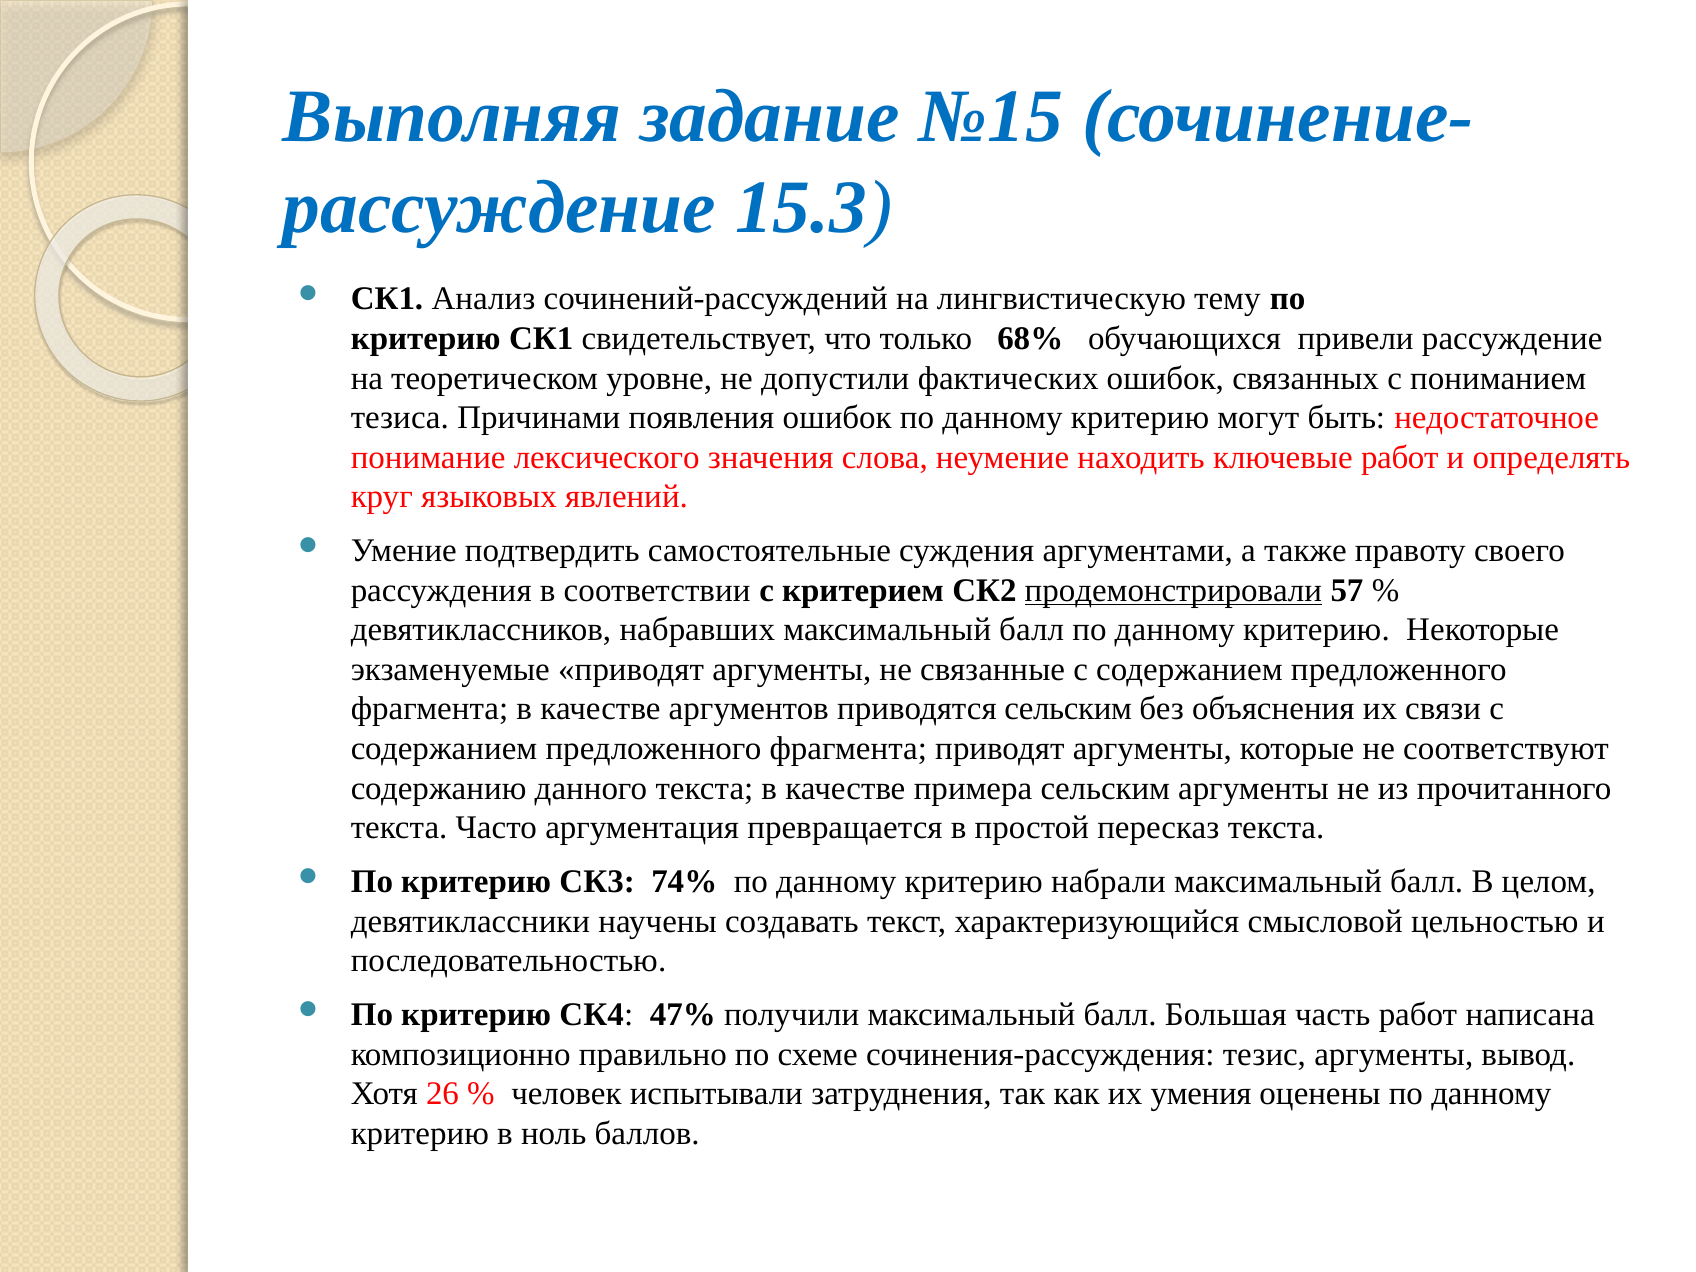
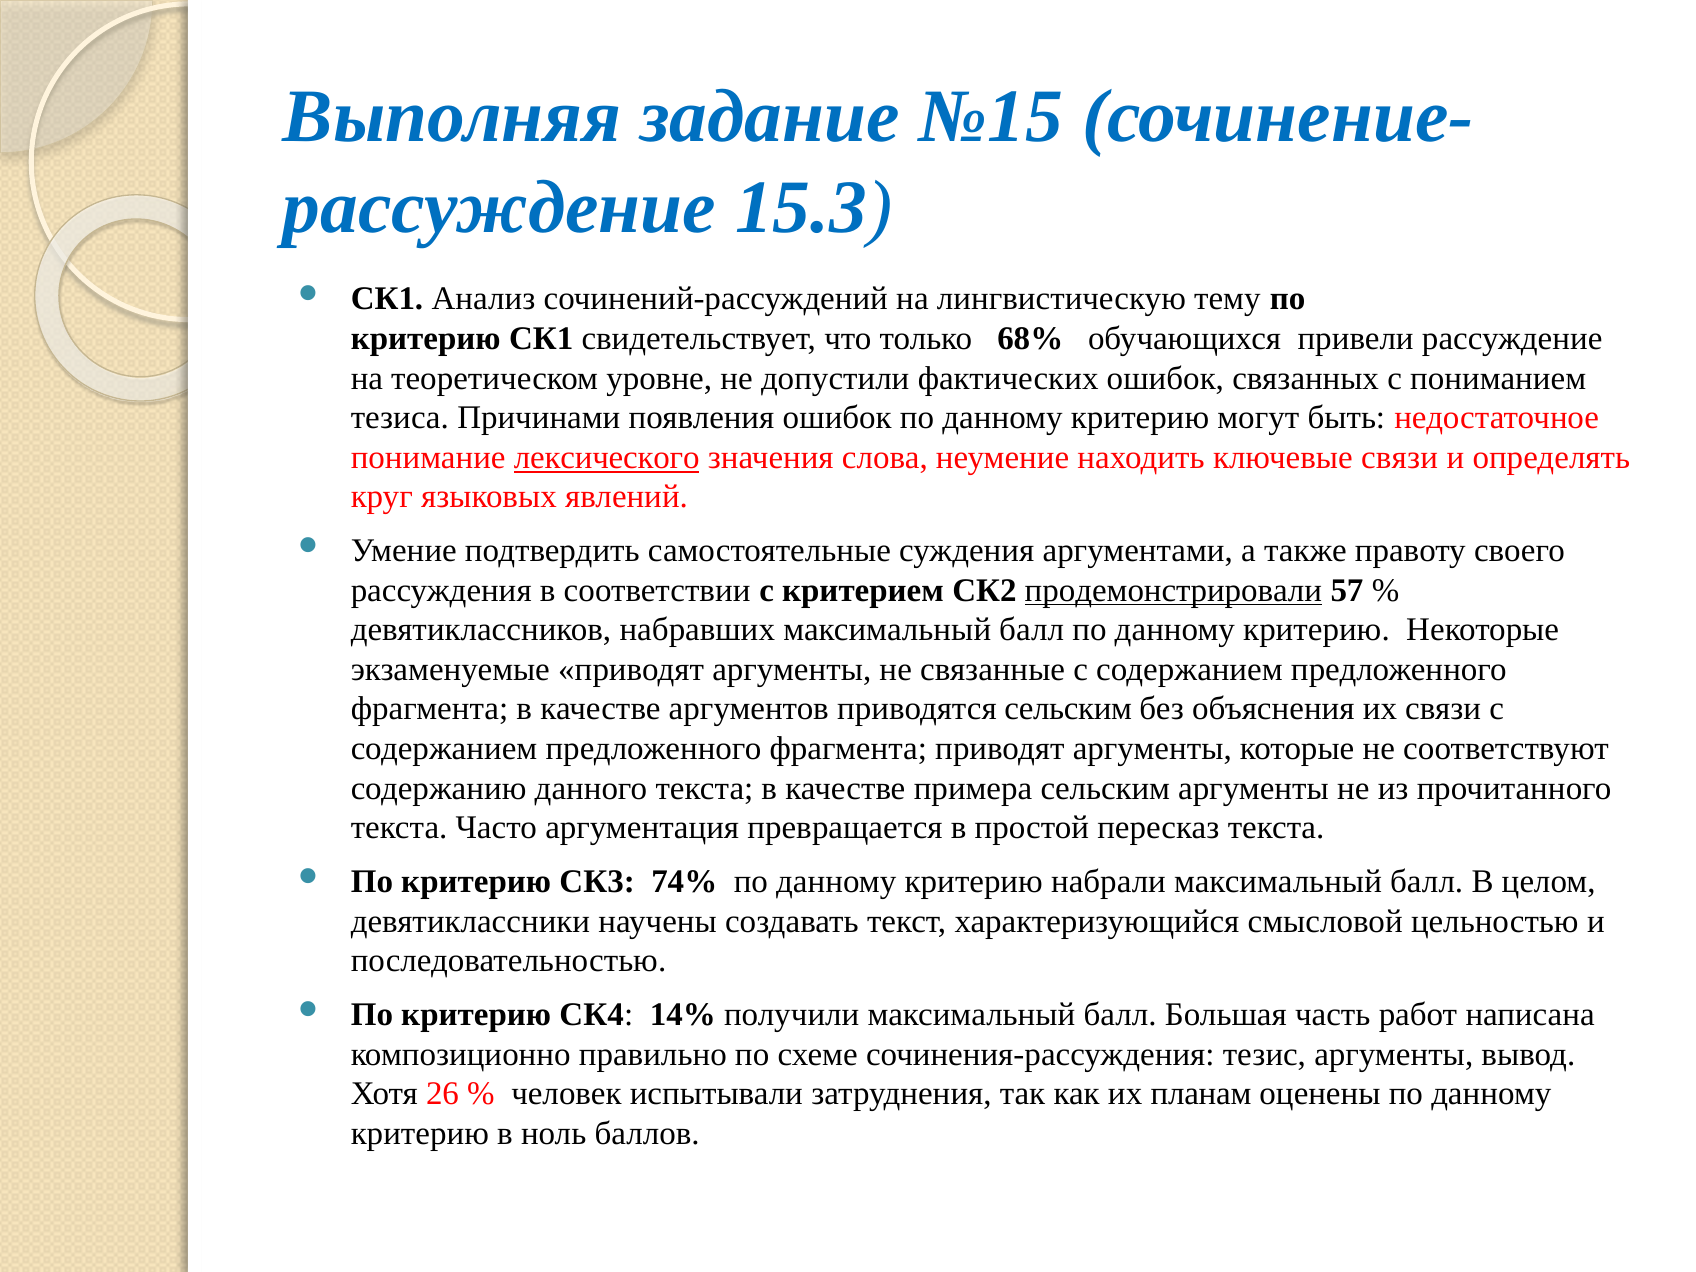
лексического underline: none -> present (607, 457)
ключевые работ: работ -> связи (1400, 457)
47%: 47% -> 14% (683, 1015)
умения: умения -> планам (1201, 1094)
